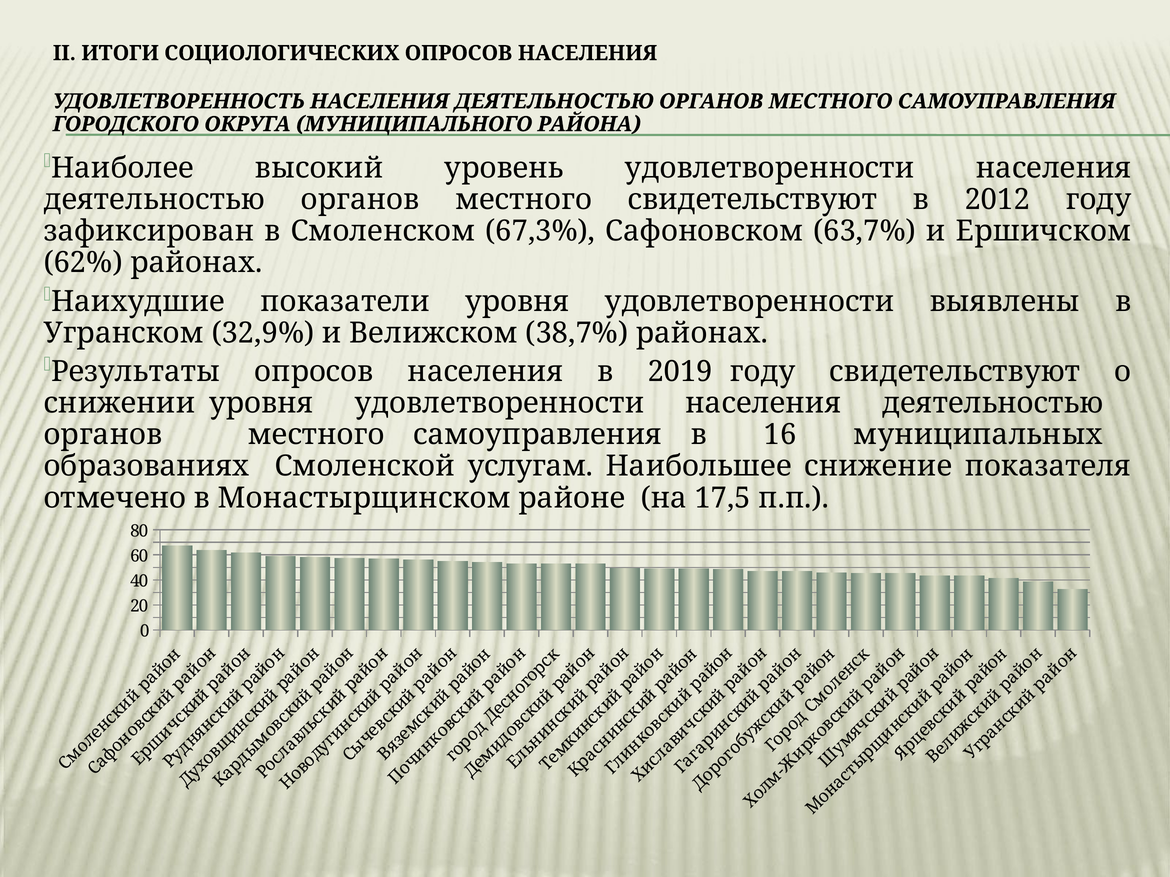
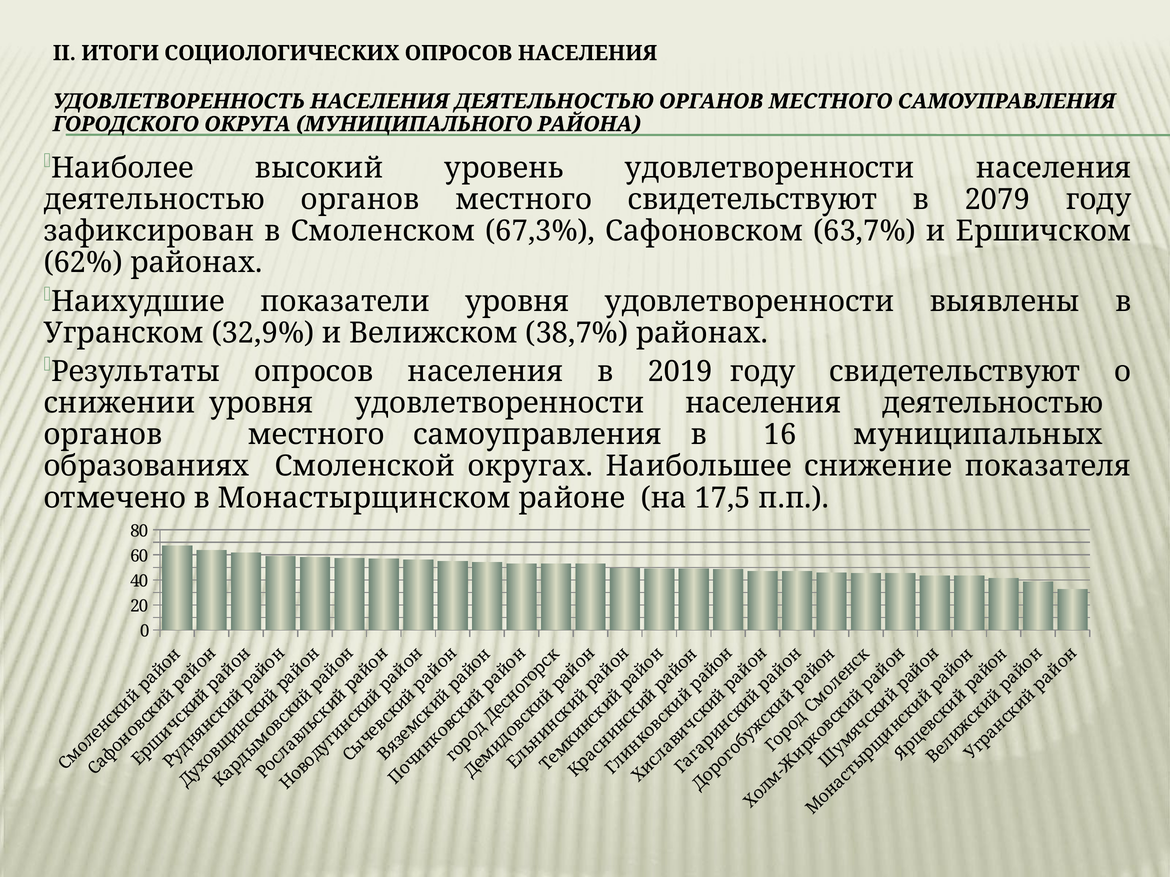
2012: 2012 -> 2079 (997, 200)
услугам: услугам -> округах (530, 467)
